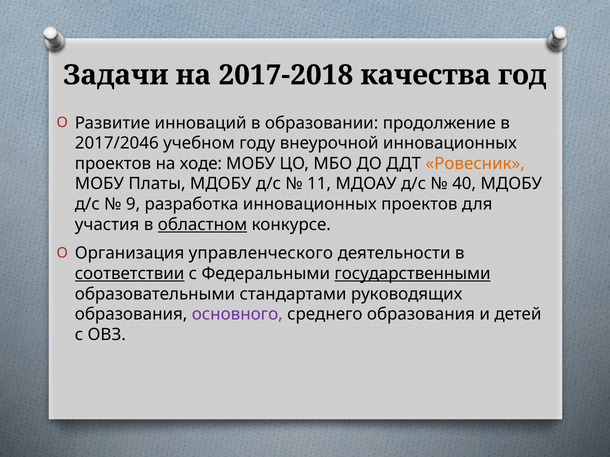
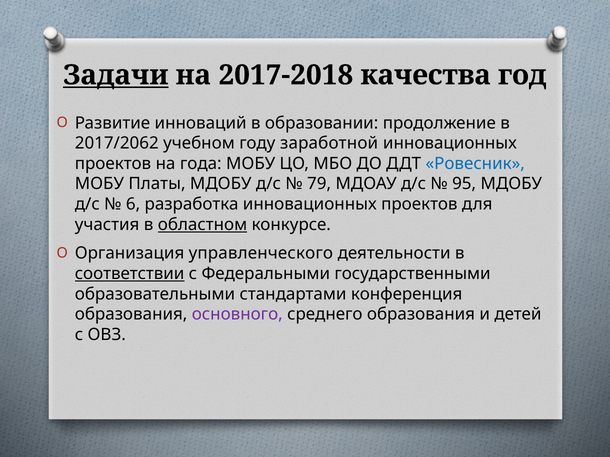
Задачи underline: none -> present (116, 75)
2017/2046: 2017/2046 -> 2017/2062 (117, 143)
внеурочной: внеурочной -> заработной (329, 143)
ходе: ходе -> года (201, 164)
Ровесник colour: orange -> blue (475, 164)
11: 11 -> 79 (319, 184)
40: 40 -> 95 (464, 184)
9: 9 -> 6 (133, 204)
государственными underline: present -> none (413, 274)
руководящих: руководящих -> конференция (407, 294)
